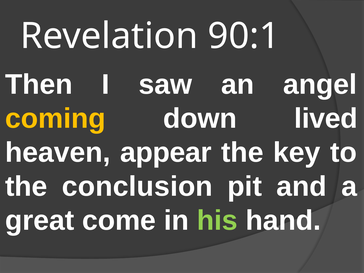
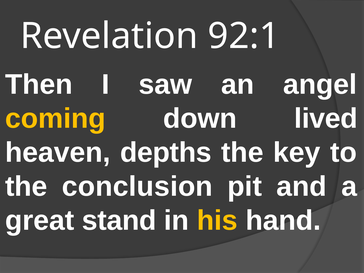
90:1: 90:1 -> 92:1 (244, 36)
appear: appear -> depths (166, 152)
come: come -> stand (119, 220)
his colour: light green -> yellow (217, 220)
